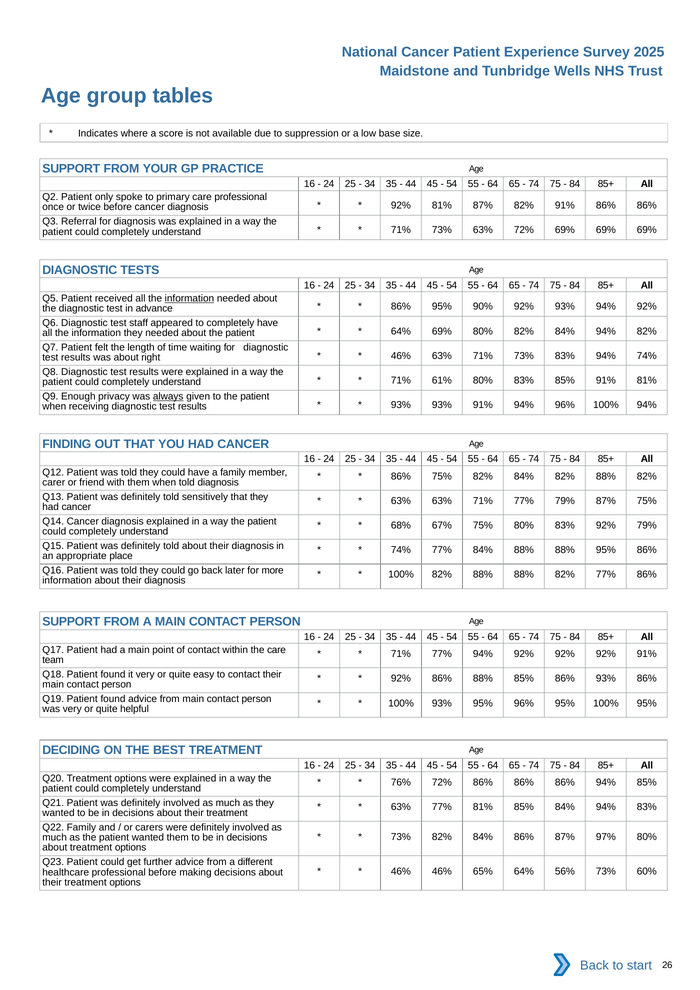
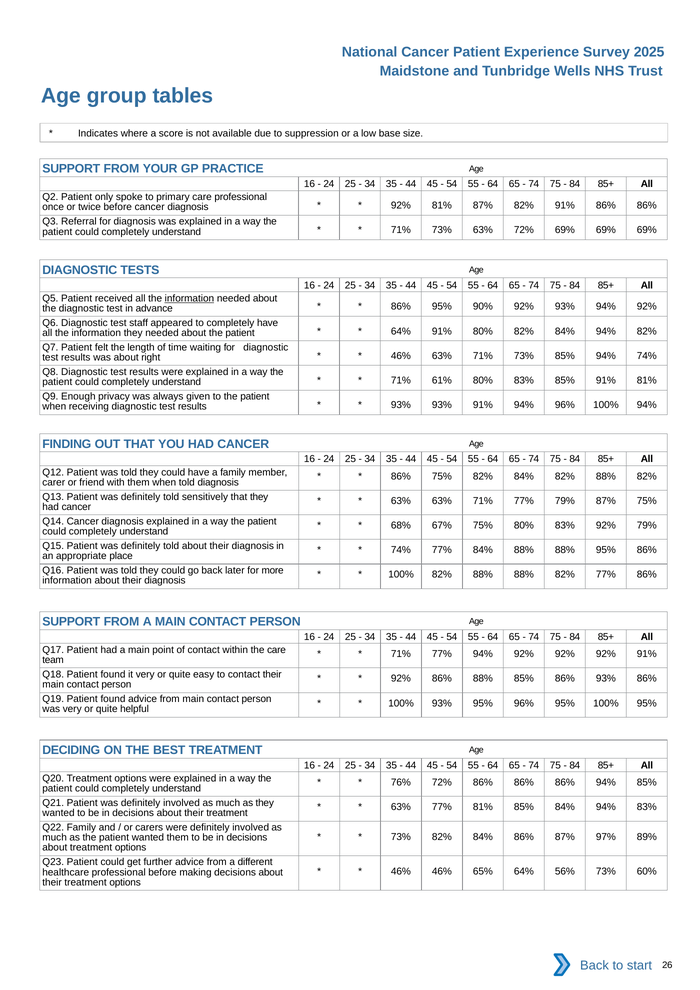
64% 69%: 69% -> 91% (442, 331)
73% 83%: 83% -> 85% (565, 356)
always underline: present -> none (168, 397)
97% 80%: 80% -> 89% (647, 837)
